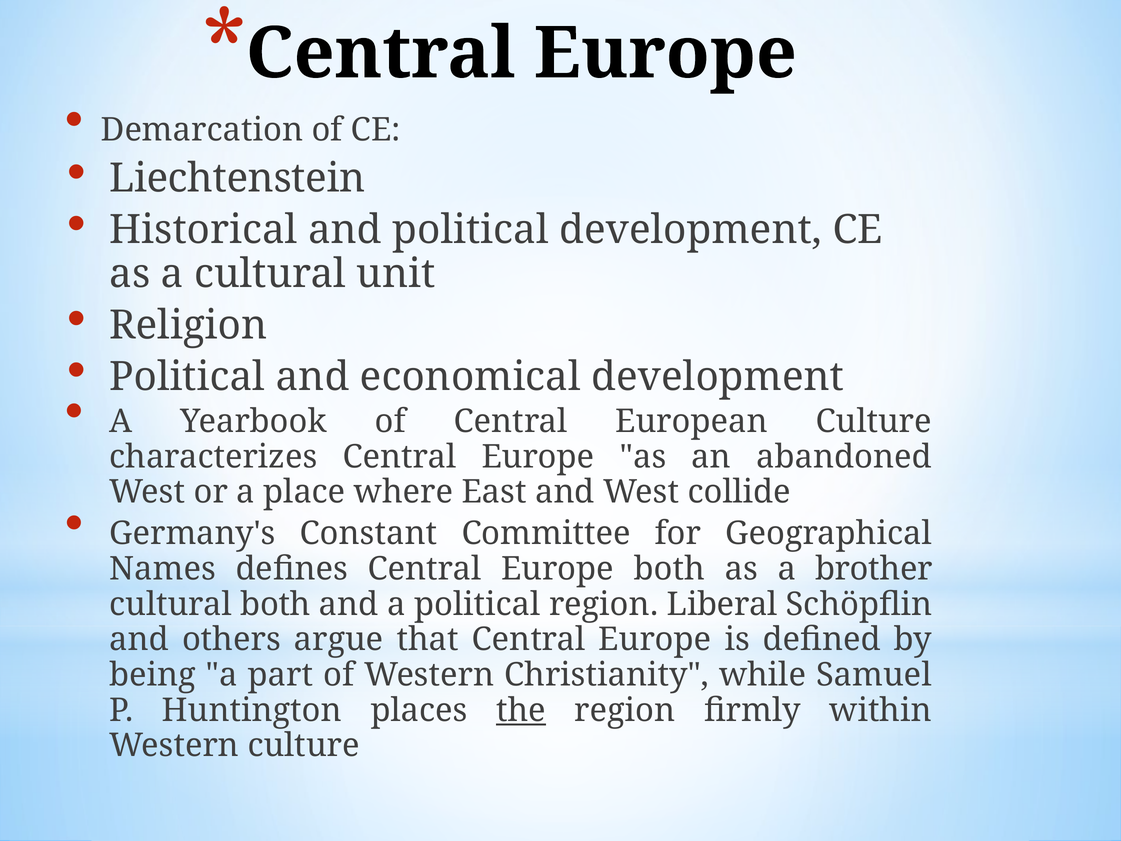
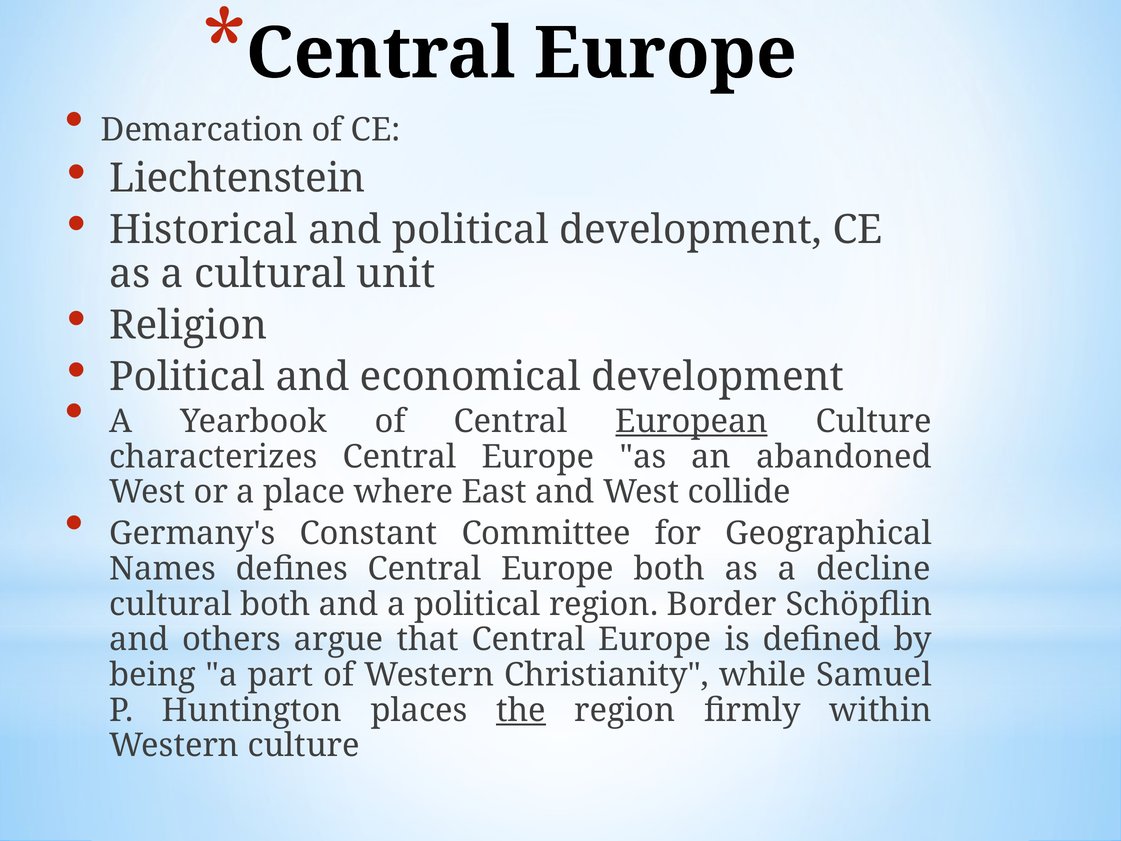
European underline: none -> present (692, 421)
brother: brother -> decline (873, 569)
Liberal: Liberal -> Border (722, 604)
